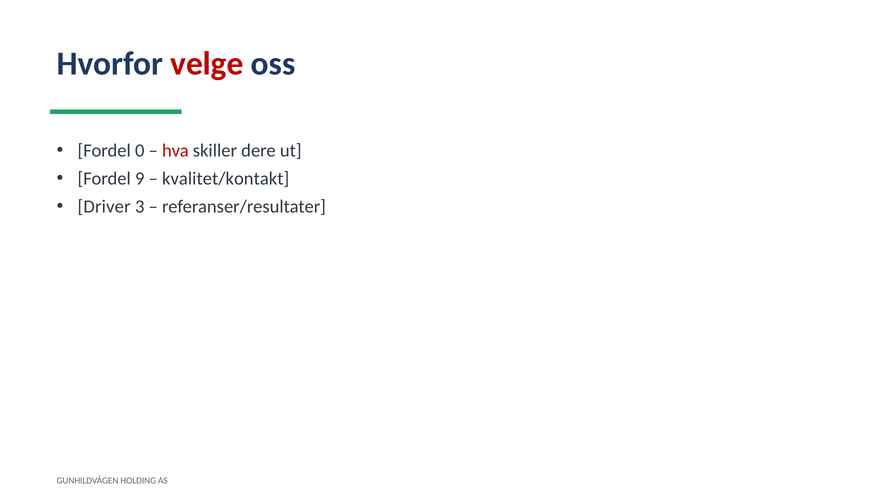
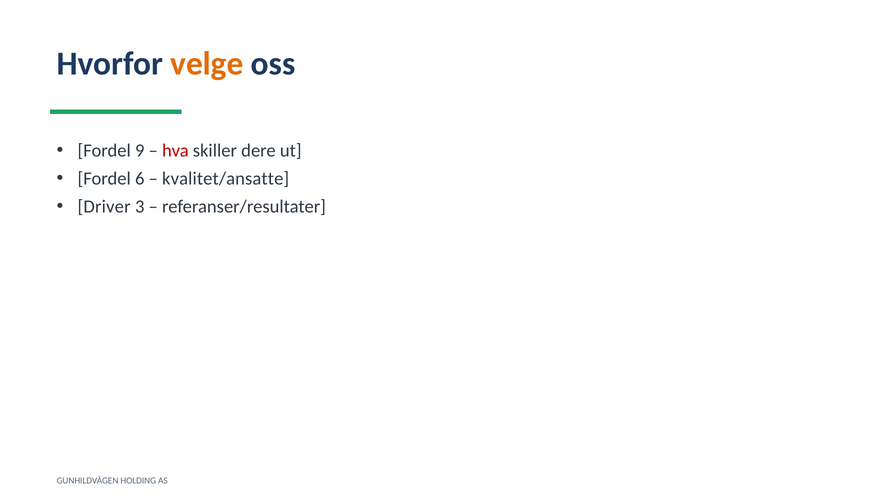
velge colour: red -> orange (207, 64)
0: 0 -> 9 (140, 151)
9: 9 -> 6 (140, 179)
kvalitet/kontakt: kvalitet/kontakt -> kvalitet/ansatte (226, 179)
